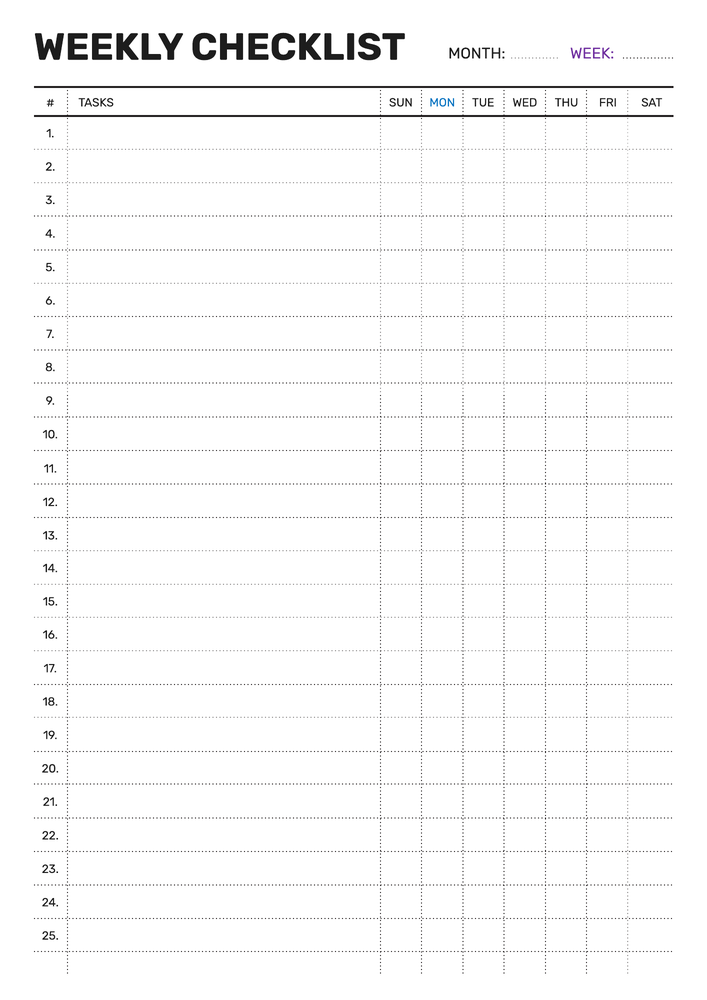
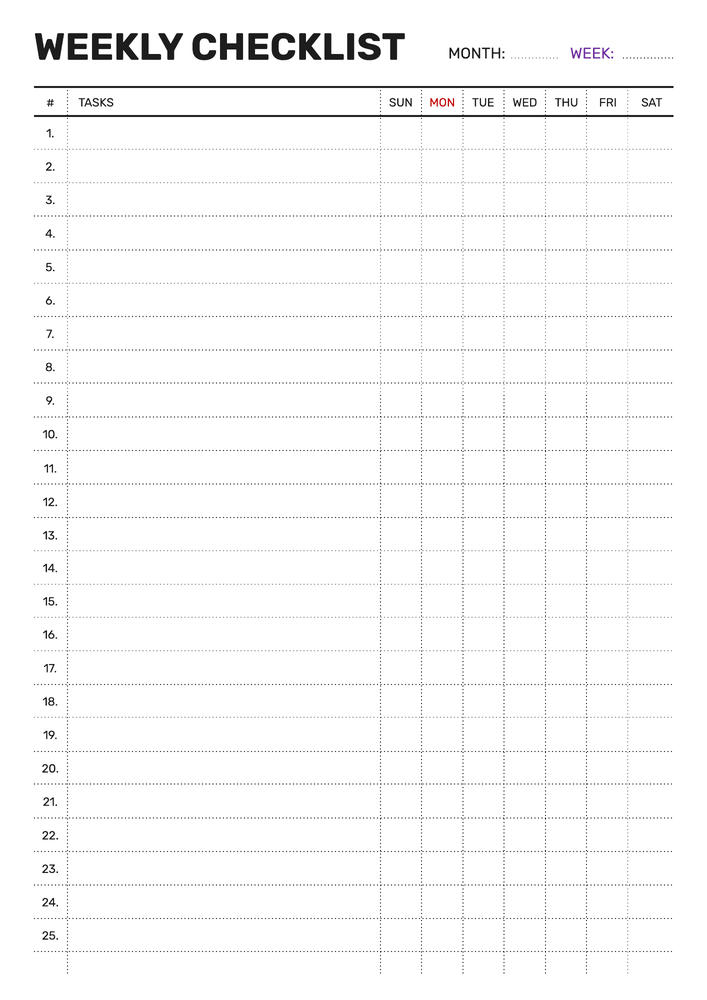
MON colour: blue -> red (442, 103)
